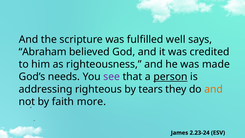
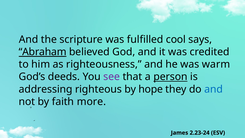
well: well -> cool (176, 39)
Abraham underline: none -> present (43, 52)
made: made -> warm (216, 64)
needs: needs -> deeds (64, 77)
tears: tears -> hope (151, 89)
and colour: orange -> blue (214, 89)
